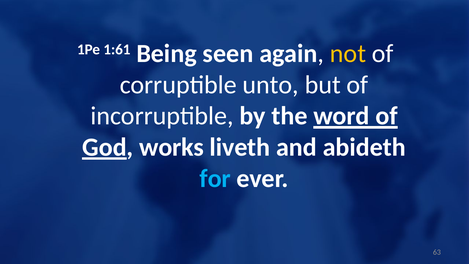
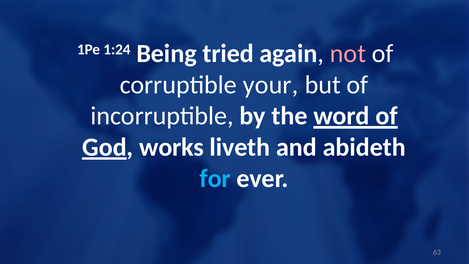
1:61: 1:61 -> 1:24 (117, 49)
seen: seen -> tried (228, 53)
not colour: yellow -> pink (348, 53)
unto: unto -> your (271, 85)
